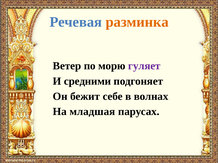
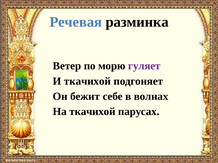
разминка colour: orange -> black (137, 22)
И средними: средними -> ткачихой (87, 81)
На младшая: младшая -> ткачихой (92, 112)
